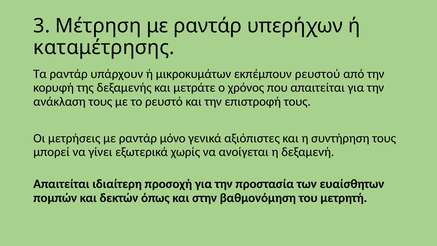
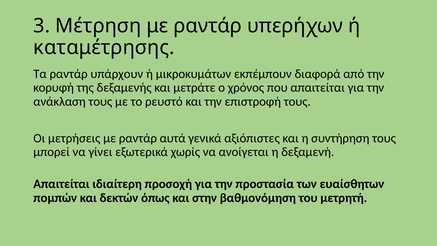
ρευστού: ρευστού -> διαφορά (318, 74)
μόνο: μόνο -> αυτά (173, 138)
